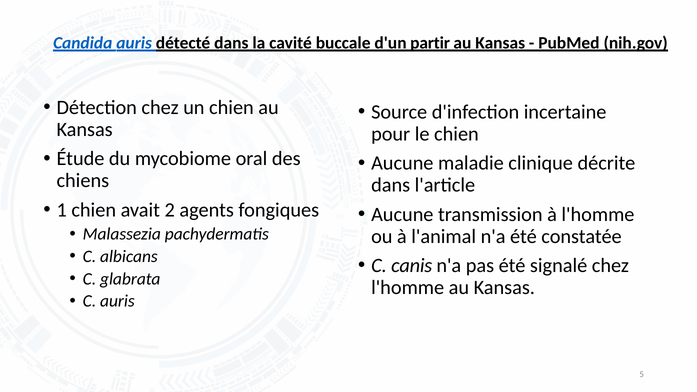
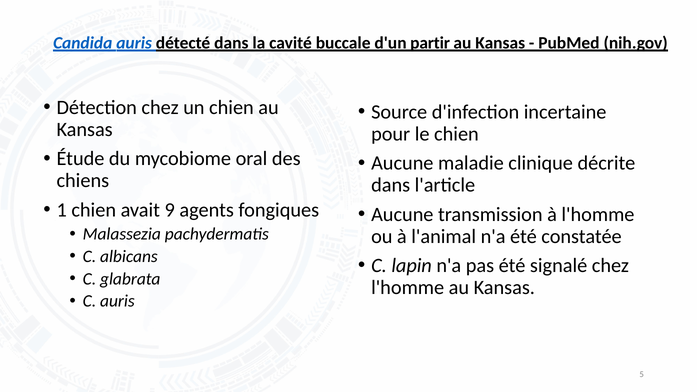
2: 2 -> 9 (170, 210)
canis: canis -> lapin (412, 266)
